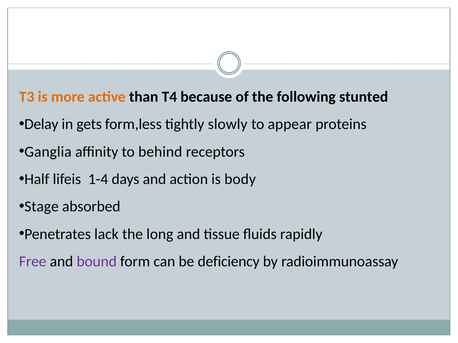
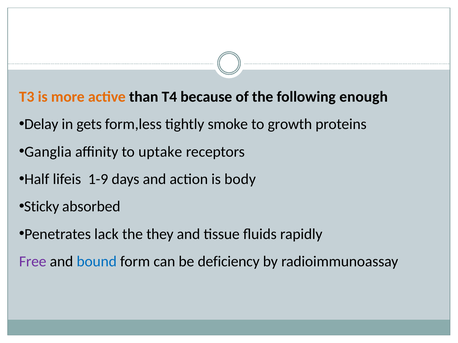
stunted: stunted -> enough (364, 97)
slowly: slowly -> smoke (228, 124)
appear: appear -> growth (290, 124)
behind: behind -> uptake (160, 152)
1-4: 1-4 -> 1-9 (98, 179)
Stage: Stage -> Sticky (42, 207)
long: long -> they (160, 234)
bound colour: purple -> blue (97, 262)
